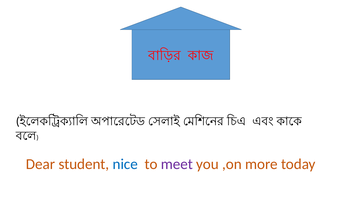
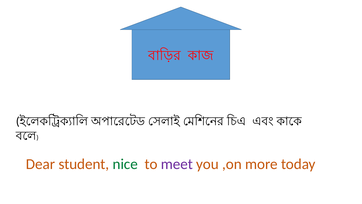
nice colour: blue -> green (125, 164)
